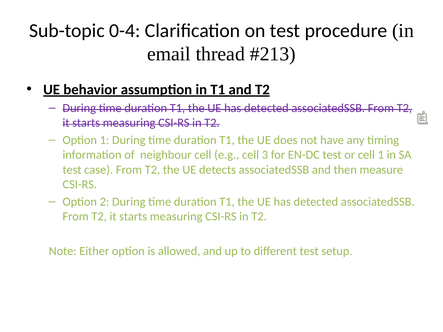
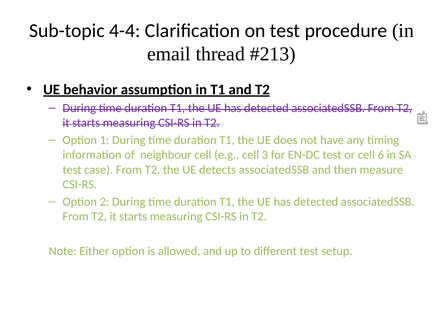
0-4: 0-4 -> 4-4 (125, 31)
cell 1: 1 -> 6 (381, 155)
